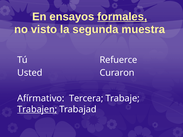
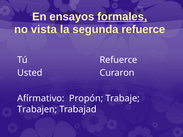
visto: visto -> vista (44, 29)
segunda muestra: muestra -> refuerce (143, 29)
Tercera: Tercera -> Propón (86, 99)
Trabajen underline: present -> none (37, 109)
